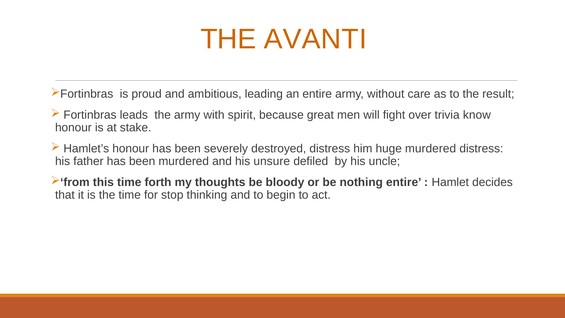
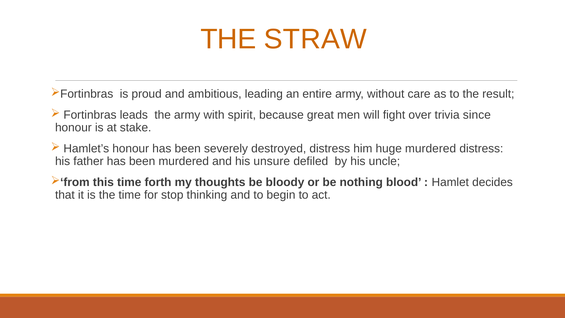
AVANTI: AVANTI -> STRAW (315, 39)
know: know -> since (477, 115)
nothing entire: entire -> blood (404, 182)
